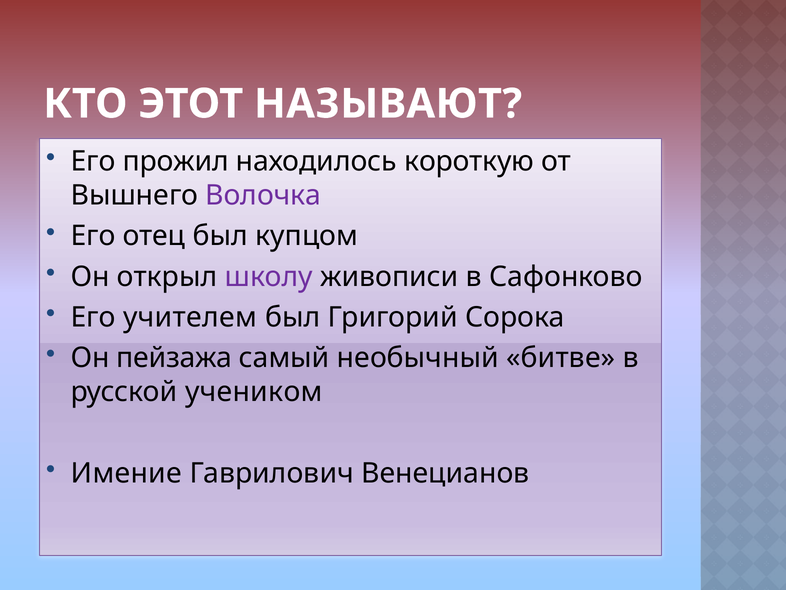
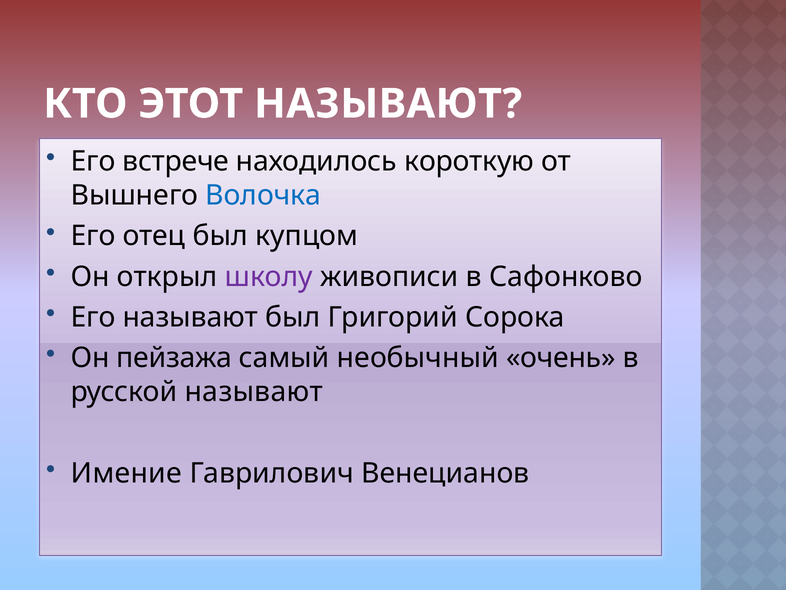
прожил: прожил -> встрече (176, 161)
Волочка colour: purple -> blue (263, 195)
Его учителем: учителем -> называют (190, 317)
битве: битве -> очень (561, 358)
русской учеником: учеником -> называют (254, 392)
